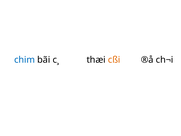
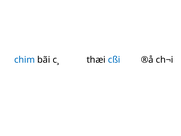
cßi colour: orange -> blue (114, 60)
